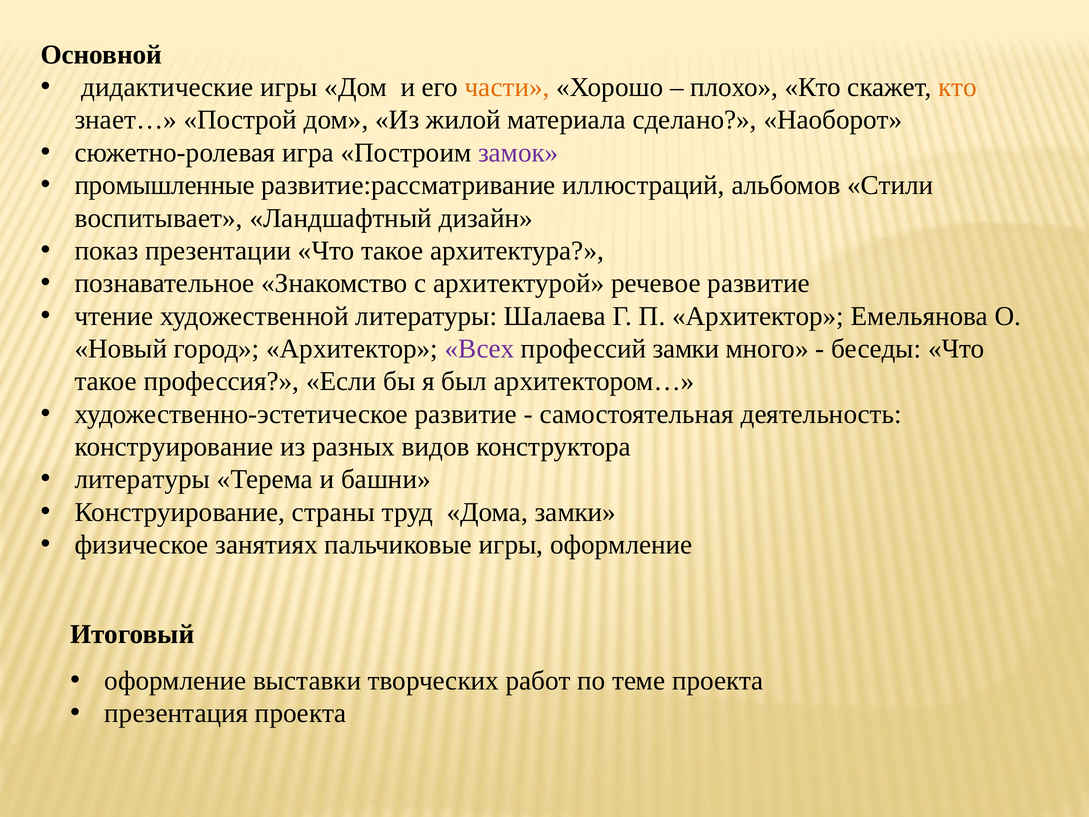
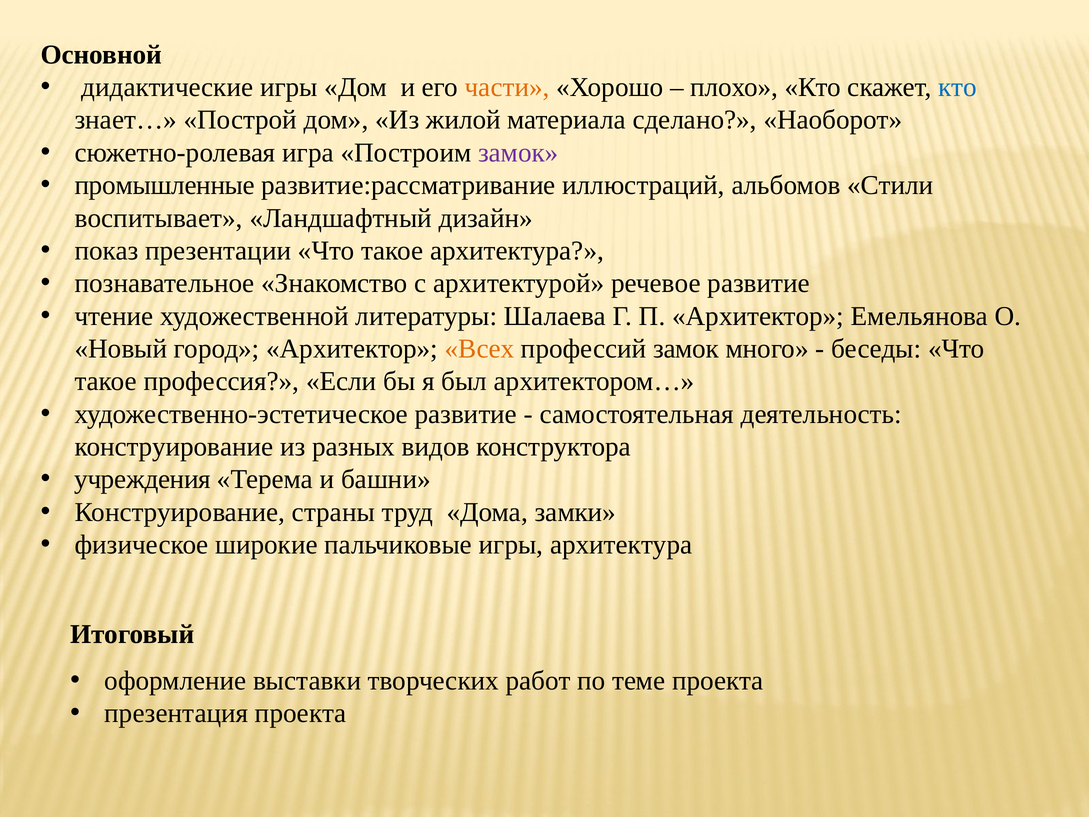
кто colour: orange -> blue (958, 87)
Всех colour: purple -> orange (480, 349)
профессий замки: замки -> замок (686, 349)
литературы: литературы -> учреждения (143, 479)
занятиях: занятиях -> широкие (266, 545)
игры оформление: оформление -> архитектура (621, 545)
